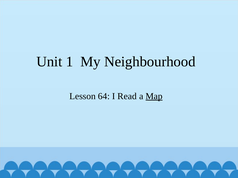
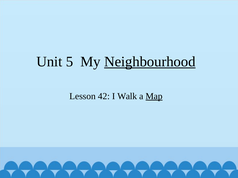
1: 1 -> 5 (69, 62)
Neighbourhood underline: none -> present (150, 62)
64: 64 -> 42 (104, 96)
Read: Read -> Walk (127, 96)
